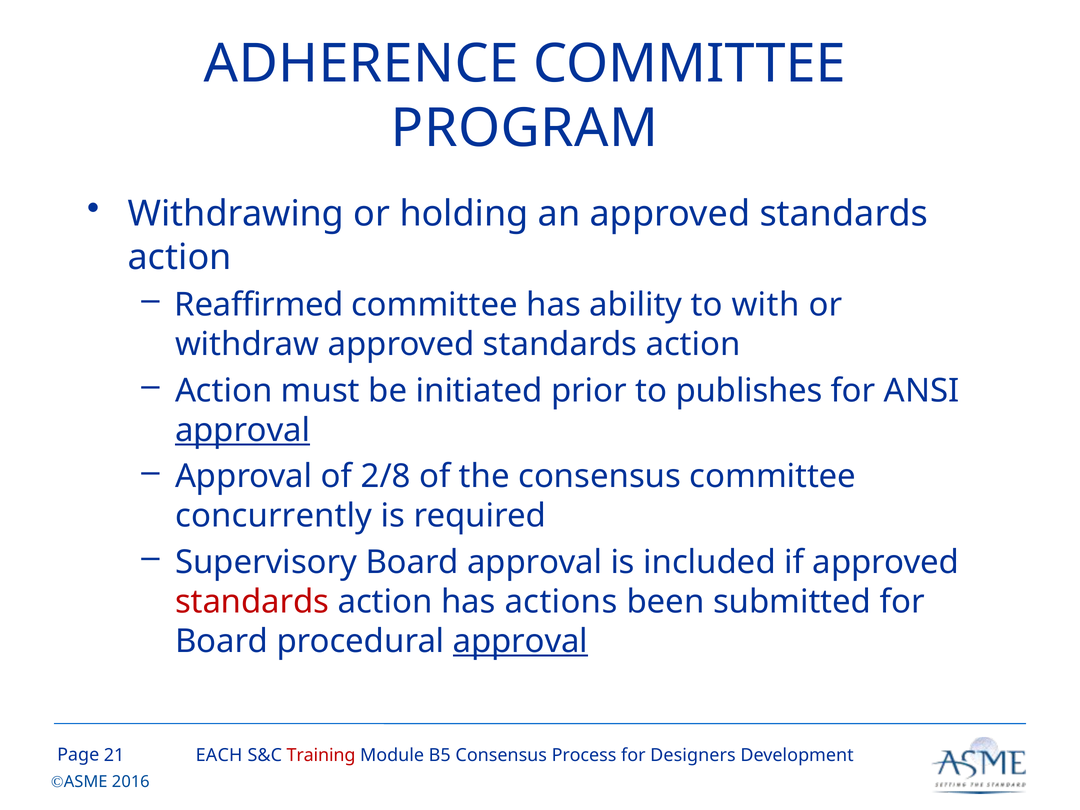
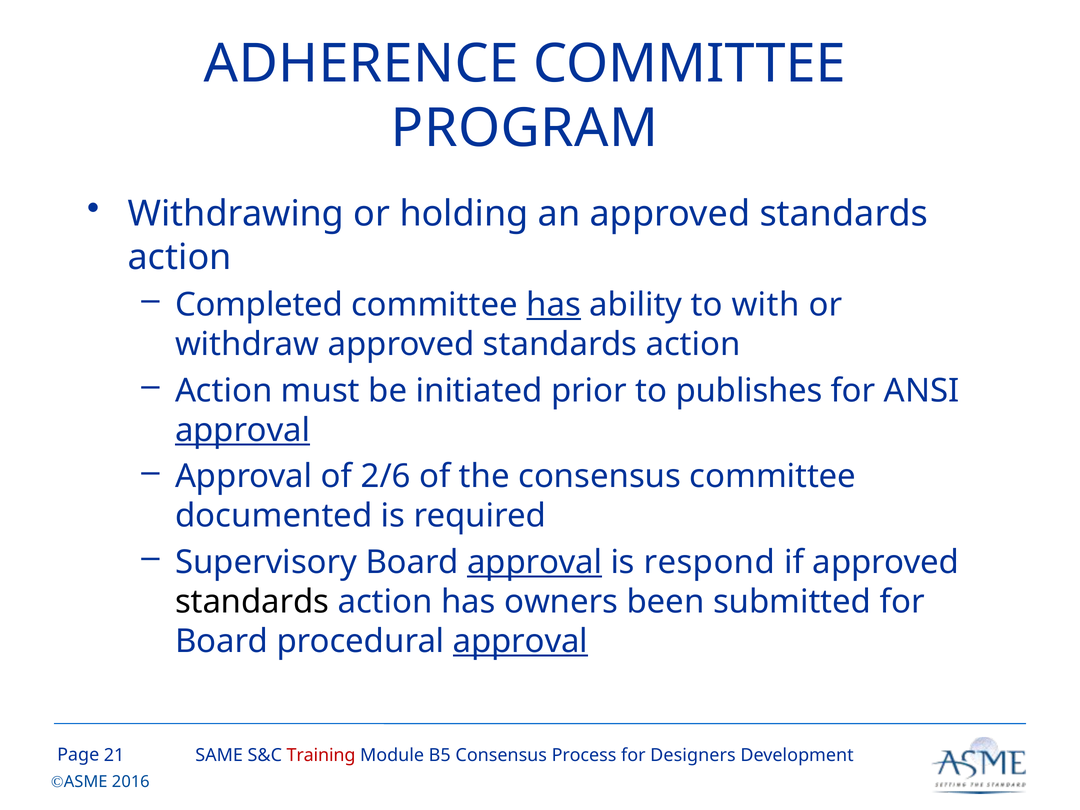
Reaffirmed: Reaffirmed -> Completed (259, 305)
has underline: none -> present (554, 305)
2/8: 2/8 -> 2/6 (386, 477)
concurrently: concurrently -> documented (274, 516)
approval underline: none -> present (535, 562)
included: included -> respond (709, 562)
standards colour: red -> black (252, 602)
actions: actions -> owners (561, 602)
EACH: EACH -> SAME (219, 755)
